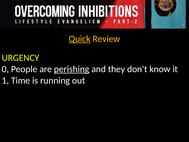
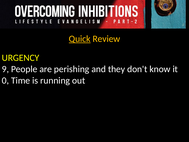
0: 0 -> 9 (5, 69)
perishing underline: present -> none (72, 69)
1: 1 -> 0 (5, 80)
